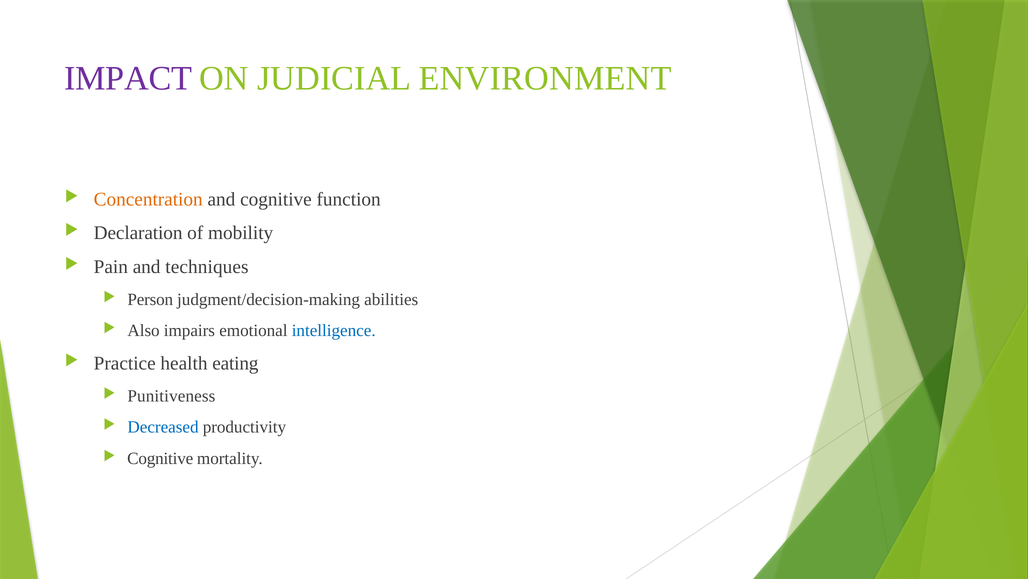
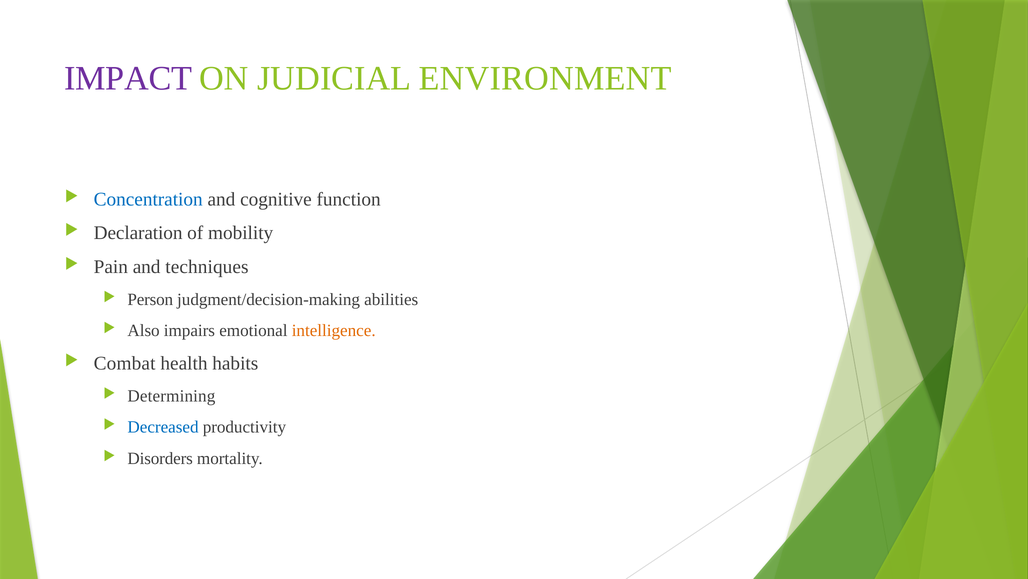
Concentration colour: orange -> blue (148, 199)
intelligence colour: blue -> orange (334, 330)
Practice: Practice -> Combat (125, 363)
eating: eating -> habits (235, 363)
Punitiveness: Punitiveness -> Determining (171, 395)
Cognitive: Cognitive -> Disorders (160, 458)
